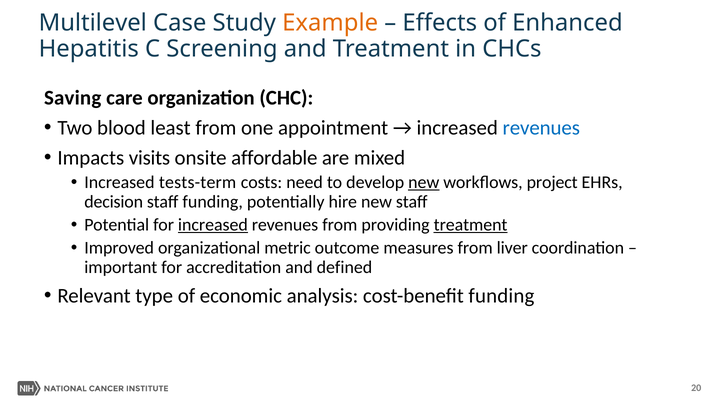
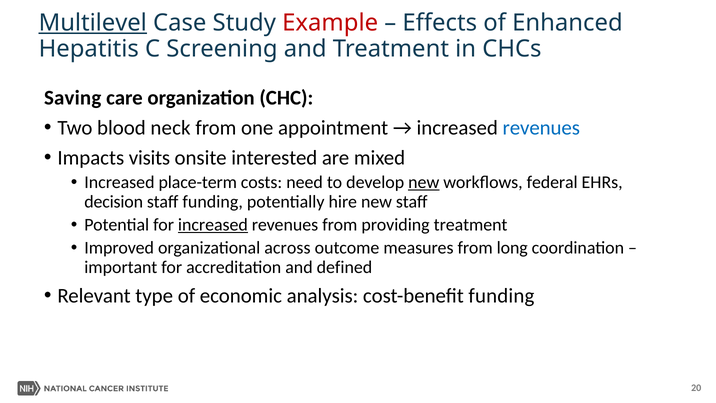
Multilevel underline: none -> present (93, 23)
Example colour: orange -> red (330, 23)
least: least -> neck (171, 128)
affordable: affordable -> interested (274, 158)
tests-term: tests-term -> place-term (198, 182)
project: project -> federal (552, 182)
treatment underline: present -> none (471, 225)
metric: metric -> across (287, 248)
liver: liver -> long (512, 248)
